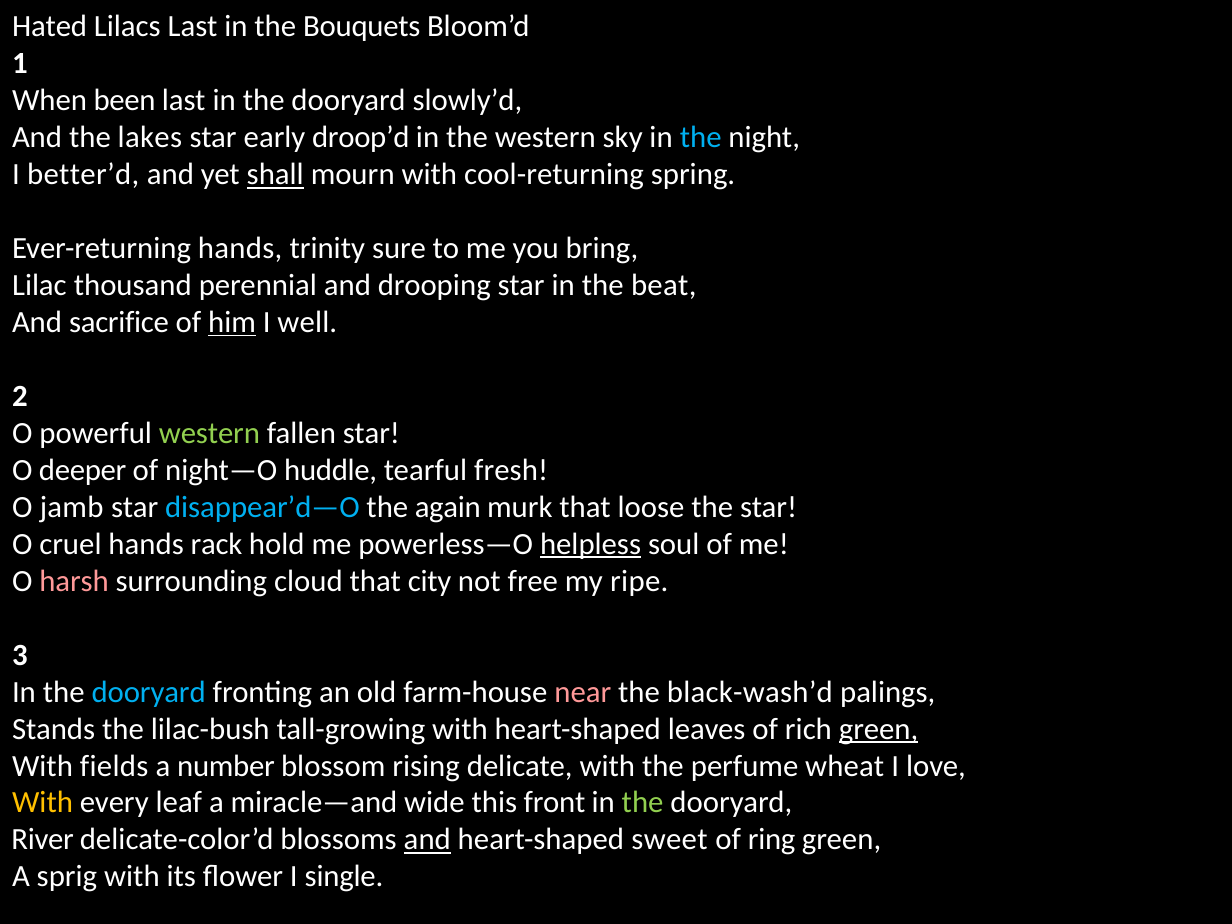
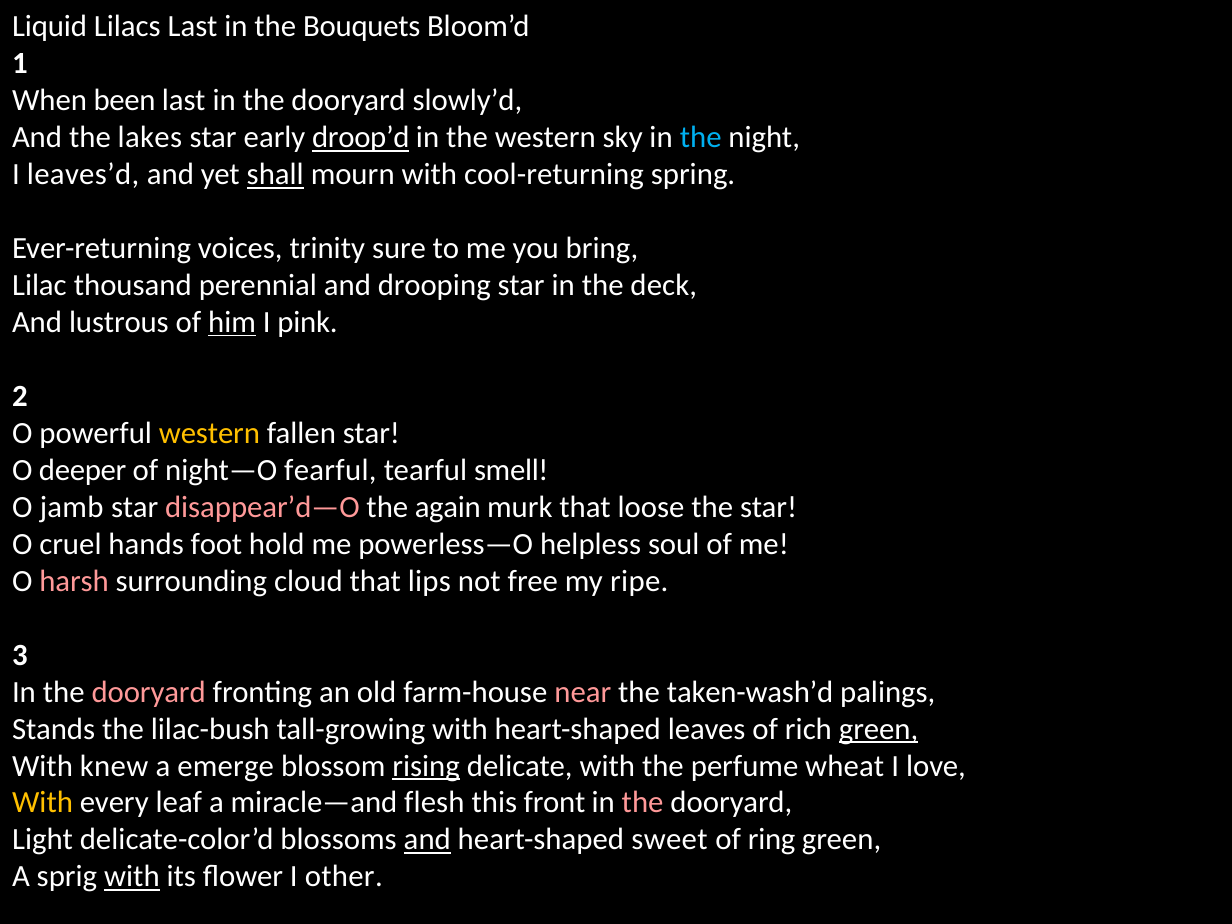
Hated: Hated -> Liquid (50, 27)
droop’d underline: none -> present (361, 138)
better’d: better’d -> leaves’d (83, 174)
Ever-returning hands: hands -> voices (240, 248)
beat: beat -> deck (664, 285)
sacrifice: sacrifice -> lustrous (119, 322)
well: well -> pink (308, 322)
western colour: light green -> yellow (209, 433)
huddle: huddle -> fearful (330, 470)
fresh: fresh -> smell (511, 470)
disappear’d—O colour: light blue -> pink (262, 507)
rack: rack -> foot (216, 544)
helpless underline: present -> none (591, 544)
city: city -> lips (429, 581)
dooryard colour: light blue -> pink (149, 692)
black-wash’d: black-wash’d -> taken-wash’d (750, 692)
fields: fields -> knew (114, 766)
number: number -> emerge (226, 766)
rising underline: none -> present (426, 766)
wide: wide -> flesh (434, 803)
the colour: light green -> pink (643, 803)
River: River -> Light (43, 840)
with underline: none -> present (132, 877)
single: single -> other (344, 877)
